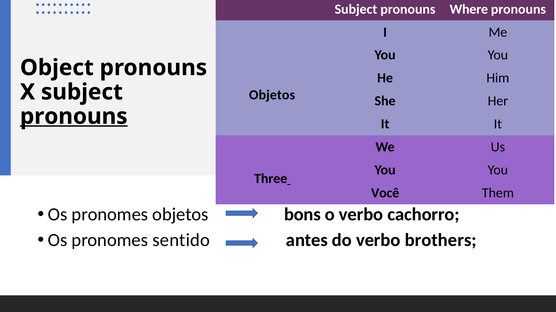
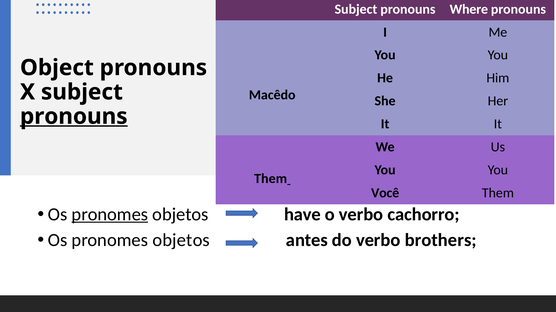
Objetos: Objetos -> Macêdo (272, 95)
Three: Three -> Them (271, 179)
pronomes underline: none -> present (110, 215)
bons: bons -> have (302, 215)
sentido: sentido -> objetos (181, 241)
